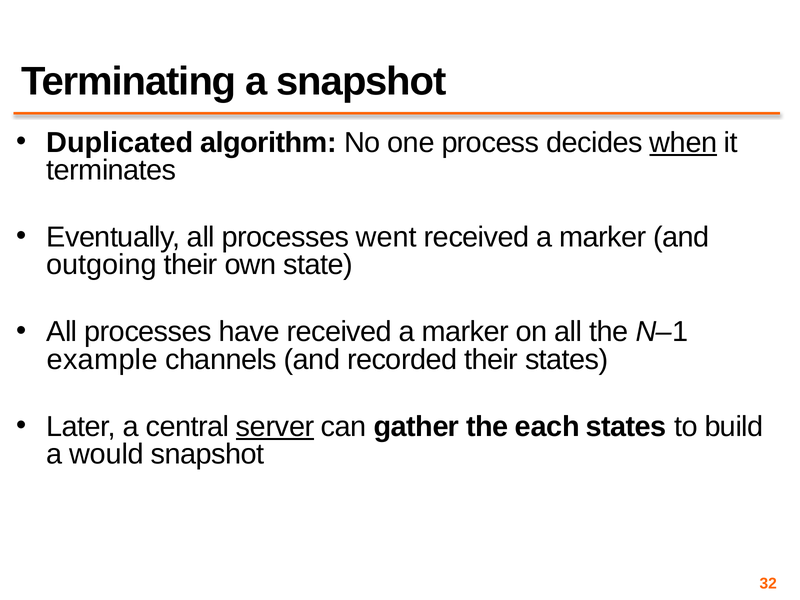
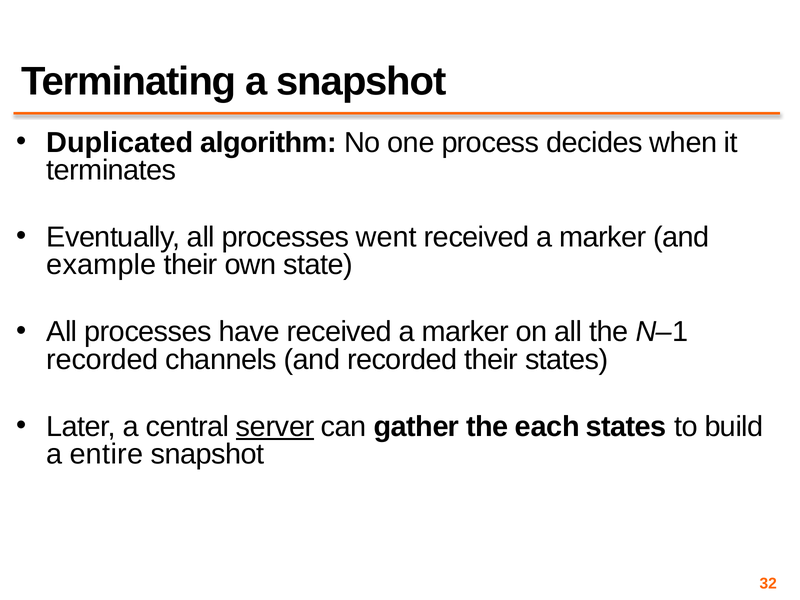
when underline: present -> none (683, 142)
outgoing: outgoing -> example (101, 265)
example: example -> recorded (102, 360)
would: would -> entire (106, 454)
